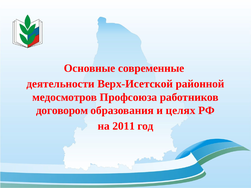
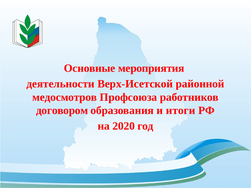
современные: современные -> мероприятия (151, 68)
целях: целях -> итоги (181, 111)
2011: 2011 -> 2020 (124, 126)
